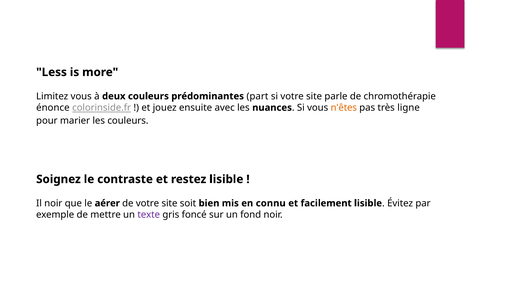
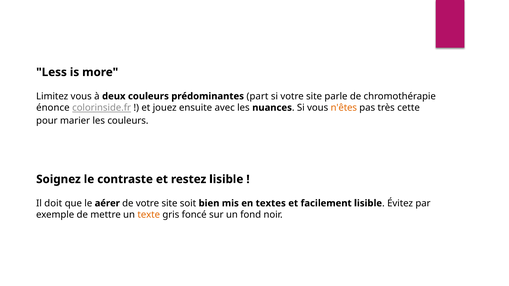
ligne: ligne -> cette (409, 108)
Il noir: noir -> doit (53, 203)
connu: connu -> textes (271, 203)
texte colour: purple -> orange (149, 215)
